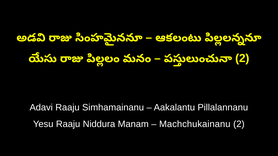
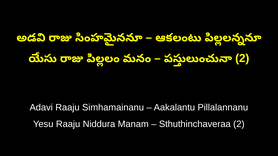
Machchukainanu: Machchukainanu -> Sthuthinchaveraa (195, 124)
